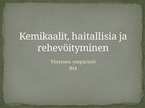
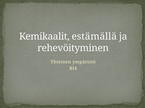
haitallisia: haitallisia -> estämällä (94, 37)
